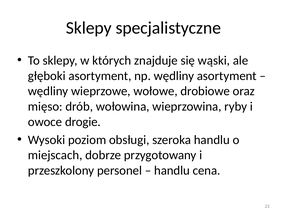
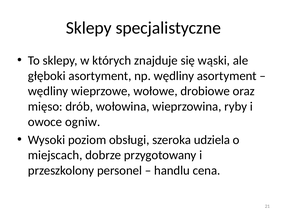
drogie: drogie -> ogniw (83, 121)
szeroka handlu: handlu -> udziela (212, 139)
